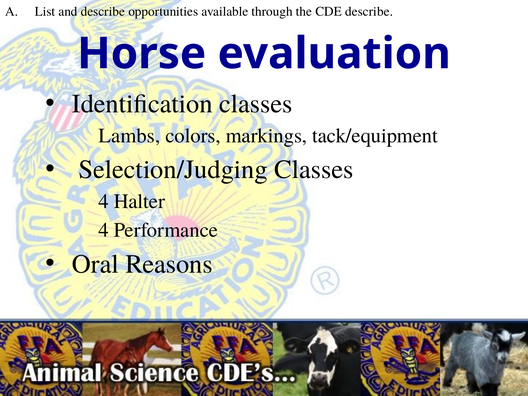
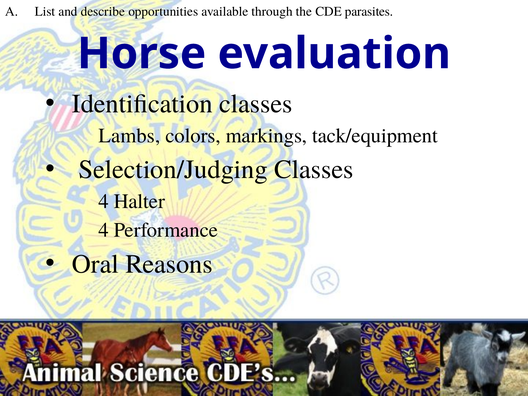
CDE describe: describe -> parasites (369, 11)
